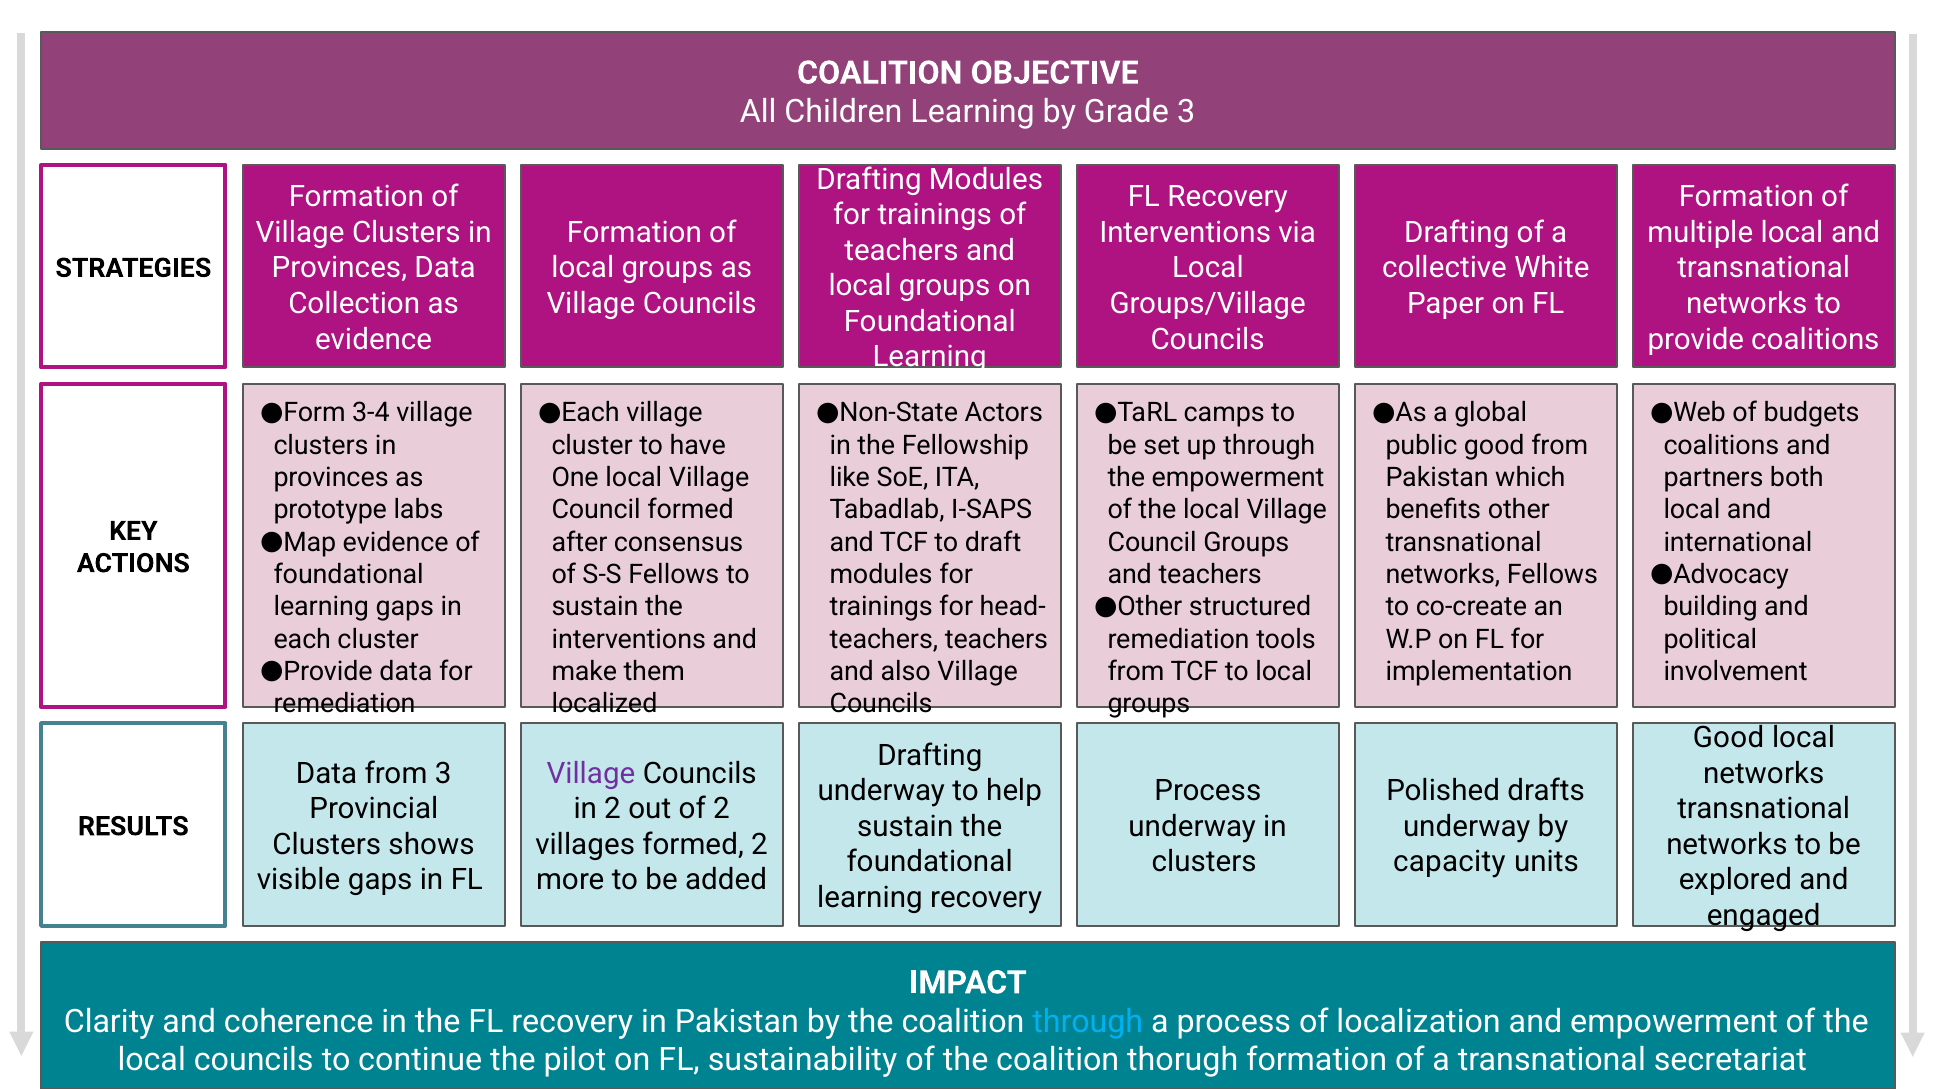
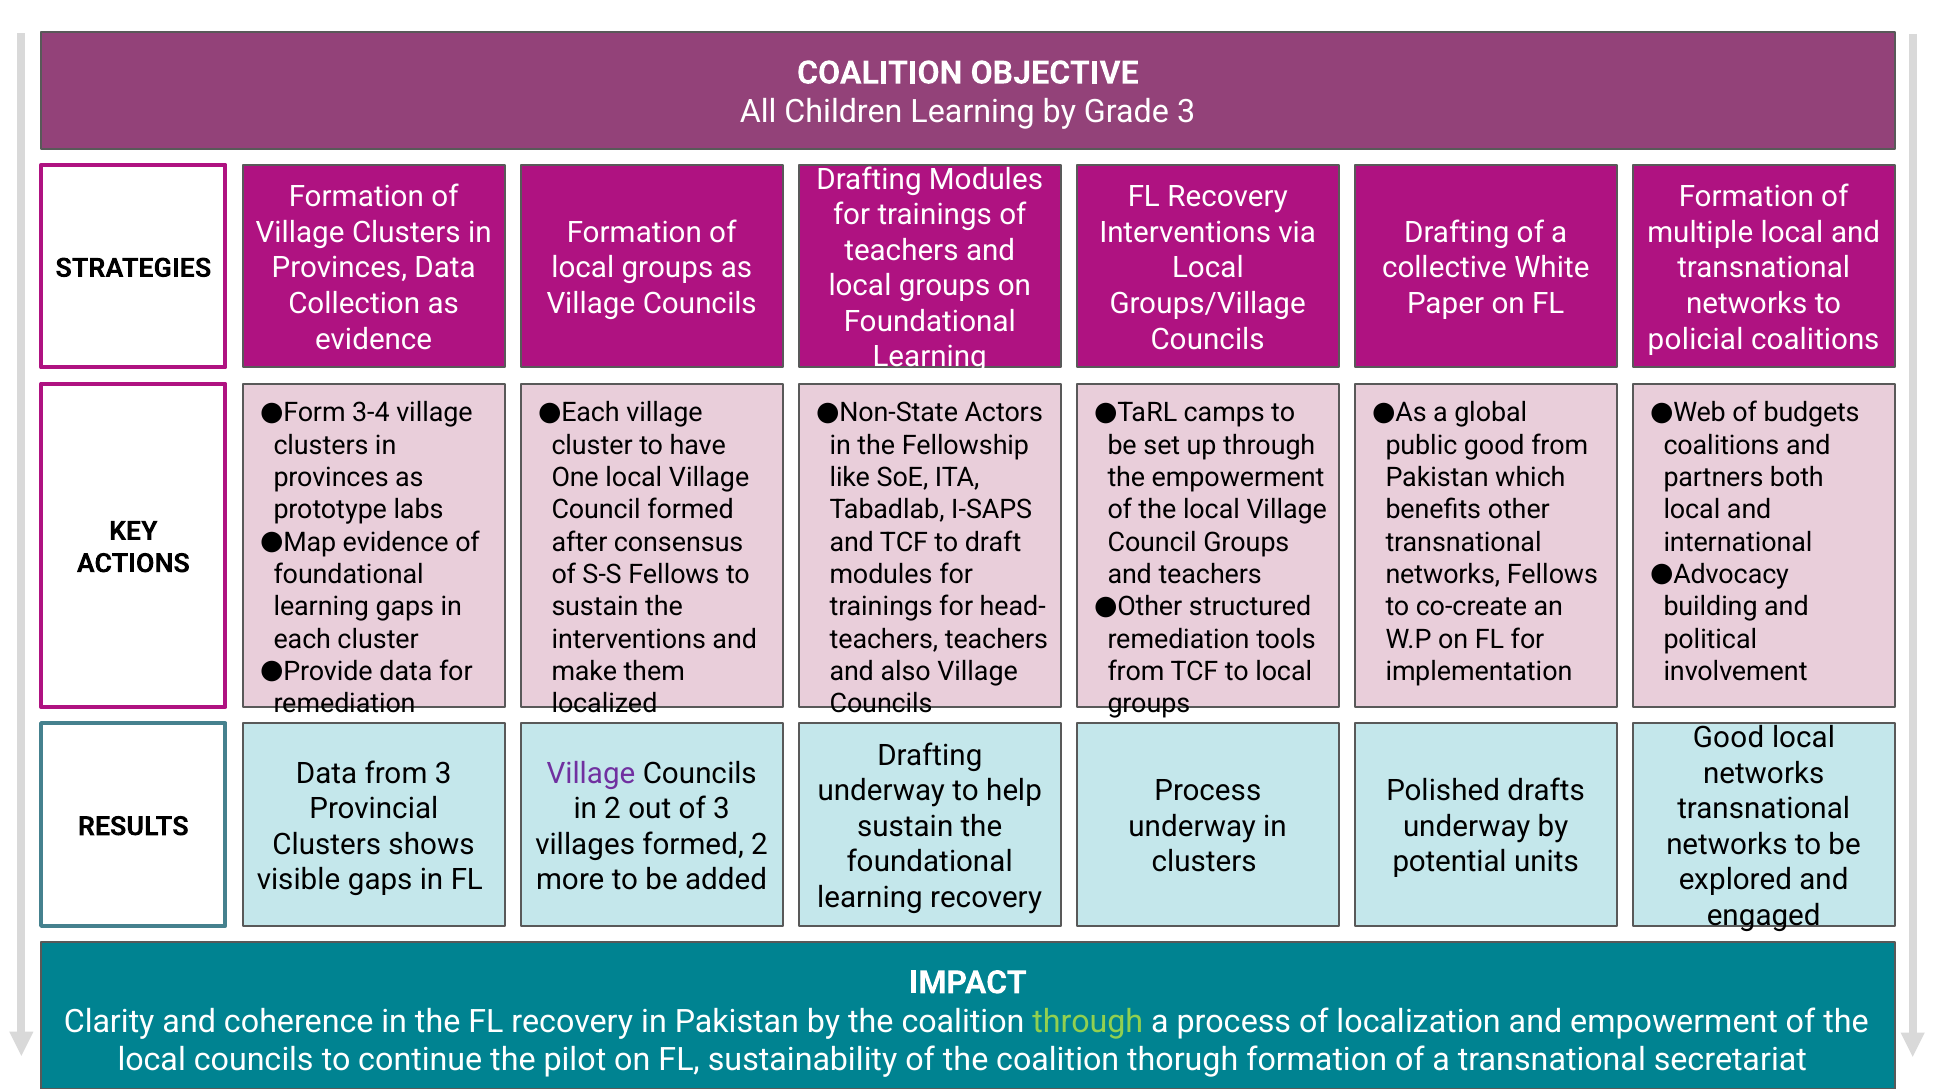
provide: provide -> policial (1696, 339)
of 2: 2 -> 3 (721, 809)
capacity: capacity -> potential (1450, 862)
through colour: light blue -> light green (1088, 1021)
